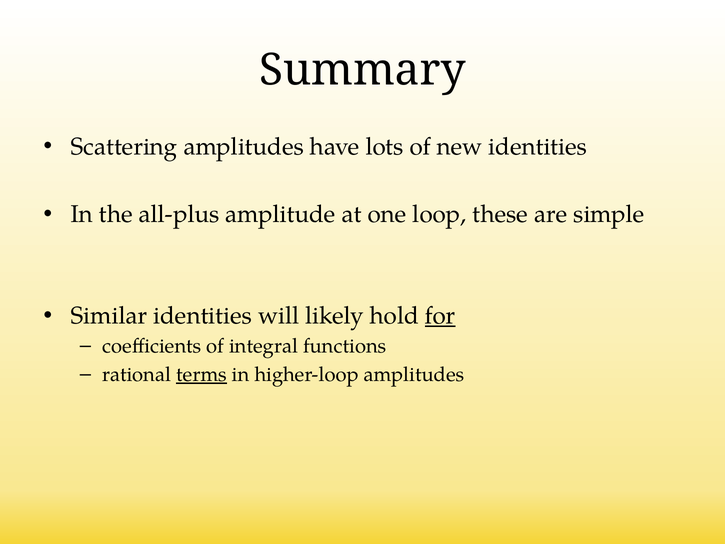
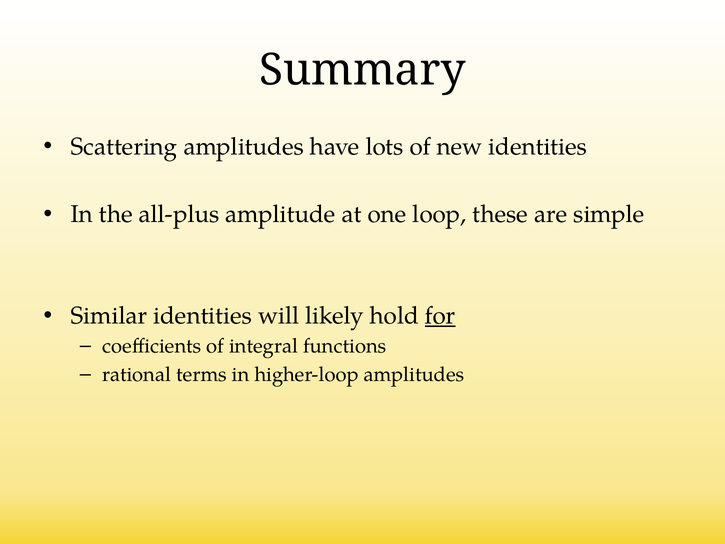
terms underline: present -> none (202, 374)
